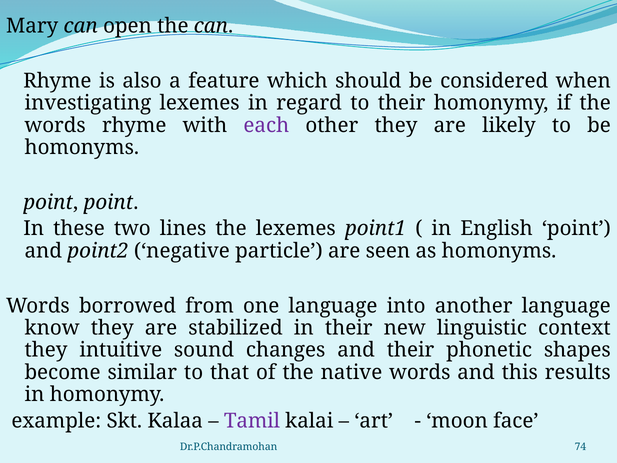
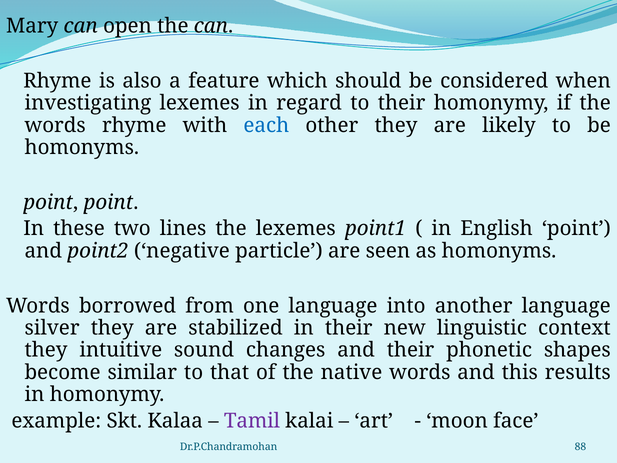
each colour: purple -> blue (266, 125)
know: know -> silver (52, 328)
74: 74 -> 88 (580, 446)
